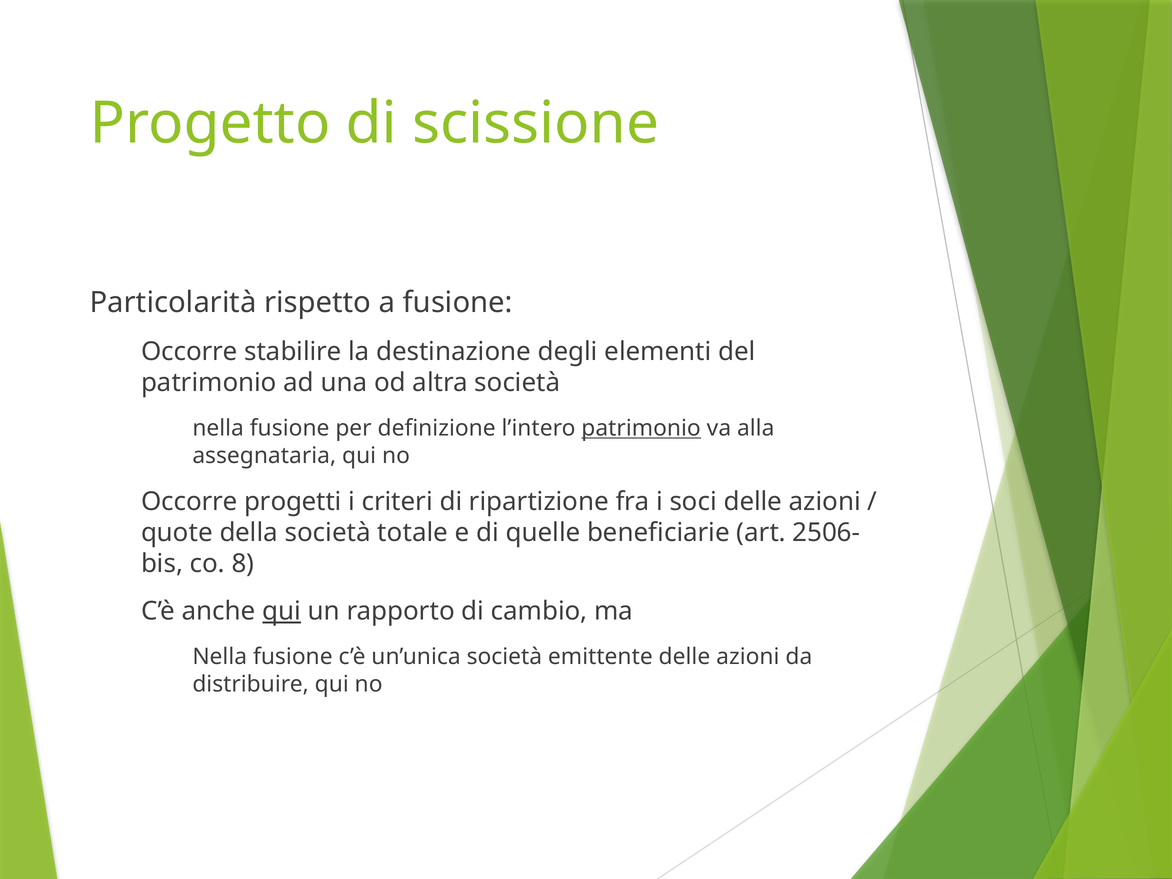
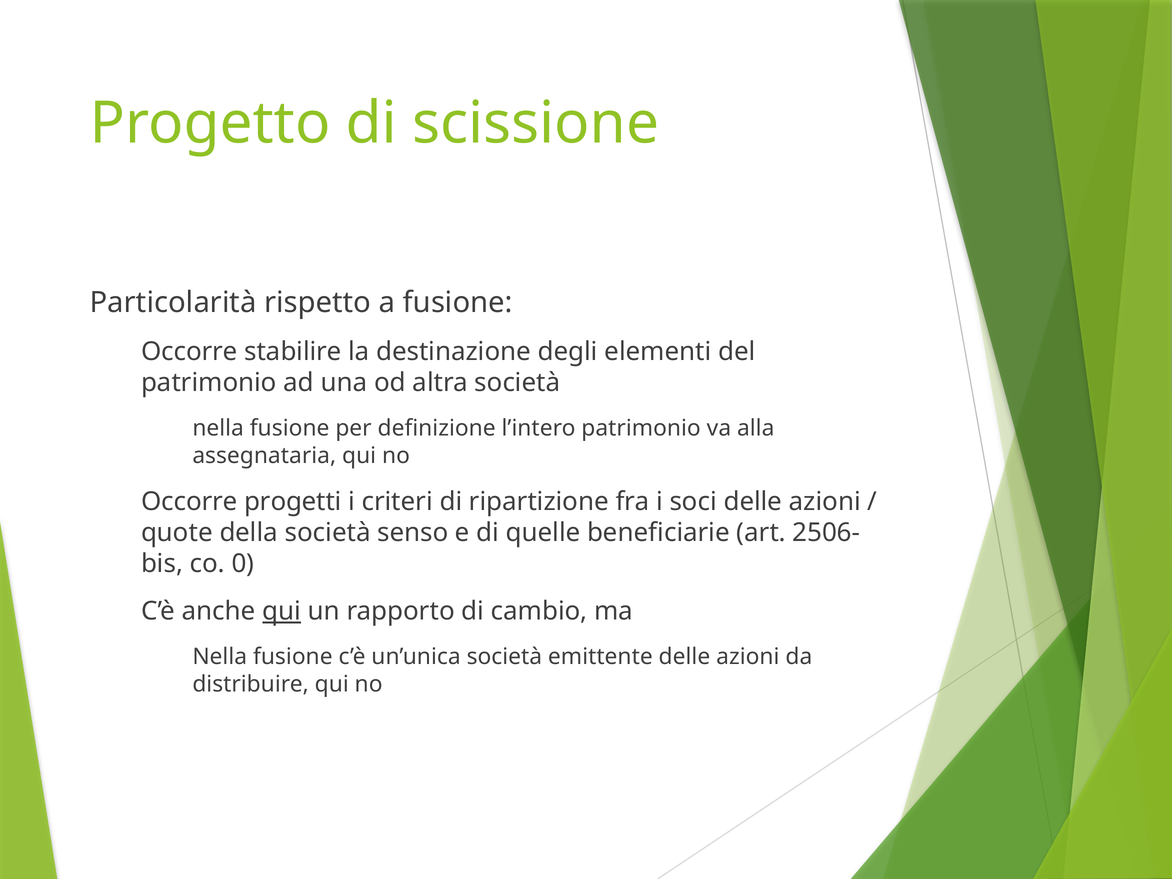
patrimonio underline: present -> none (641, 428)
totale: totale -> senso (413, 533)
8: 8 -> 0 (243, 564)
